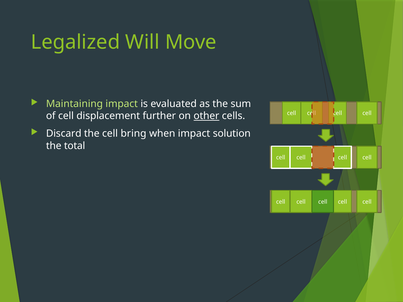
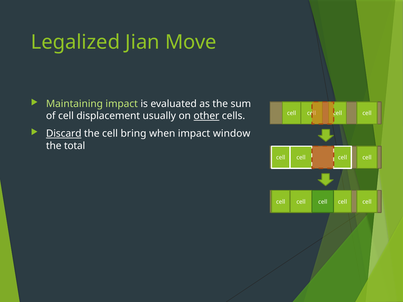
Will: Will -> Jian (143, 42)
further: further -> usually (159, 116)
Discard underline: none -> present (64, 134)
solution: solution -> window (232, 134)
